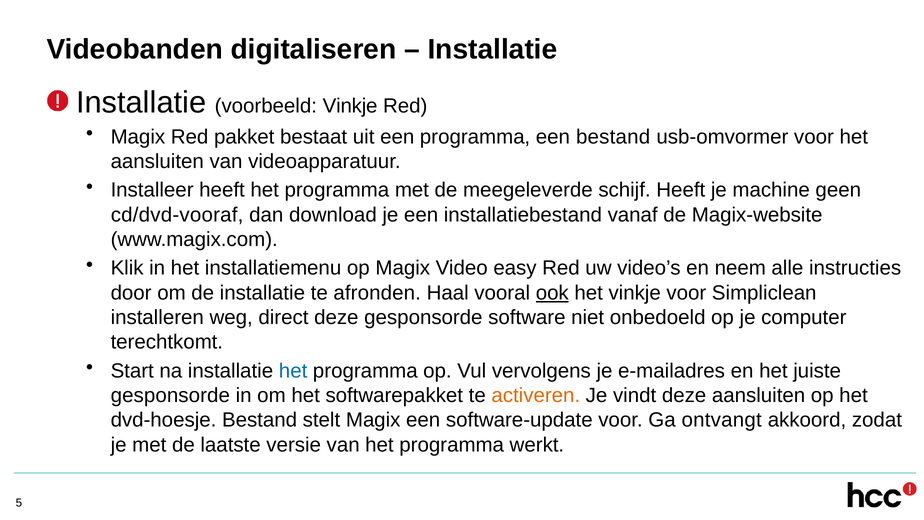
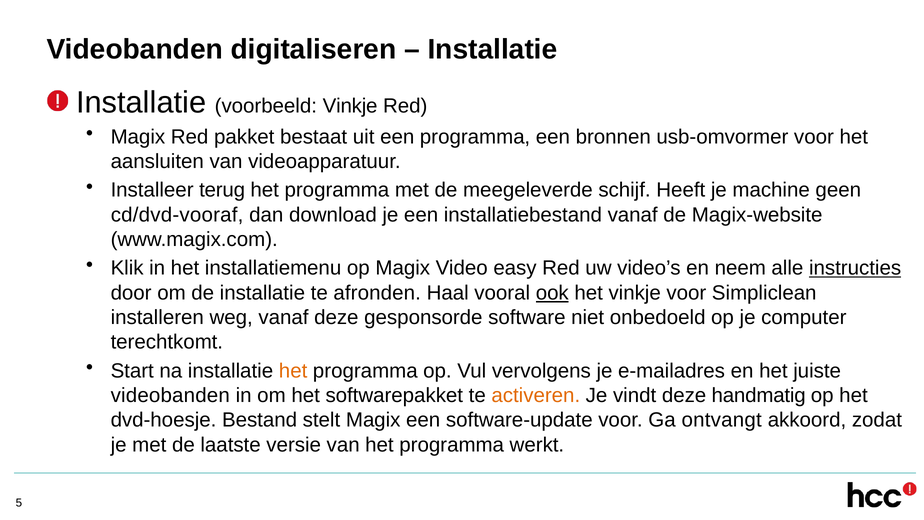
een bestand: bestand -> bronnen (613, 137)
Installeer heeft: heeft -> terug (222, 190)
instructies underline: none -> present (855, 268)
weg direct: direct -> vanaf (283, 317)
het colour: blue -> orange (293, 371)
gesponsorde: gesponsorde -> videobanden (170, 395)
deze aansluiten: aansluiten -> handmatig (759, 395)
